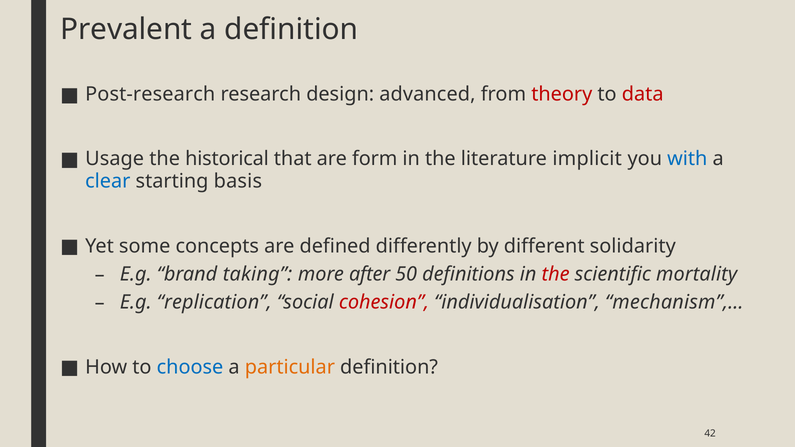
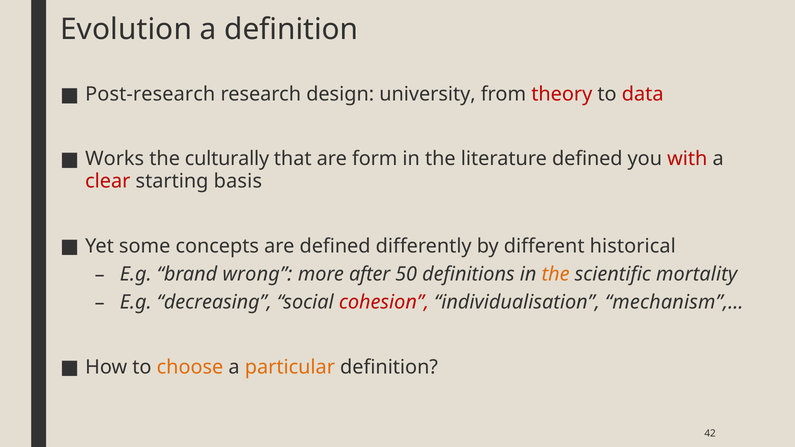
Prevalent: Prevalent -> Evolution (126, 30)
advanced: advanced -> university (427, 94)
Usage: Usage -> Works (115, 159)
historical: historical -> culturally (227, 159)
literature implicit: implicit -> defined (587, 159)
with colour: blue -> red (687, 159)
clear colour: blue -> red (108, 181)
solidarity: solidarity -> historical (633, 246)
taking: taking -> wrong (258, 274)
the colour: red -> orange (556, 274)
replication: replication -> decreasing (214, 303)
choose colour: blue -> orange (190, 367)
